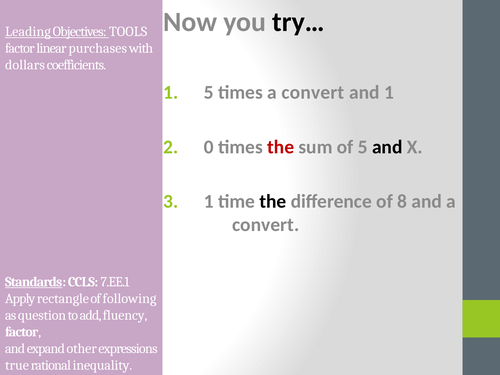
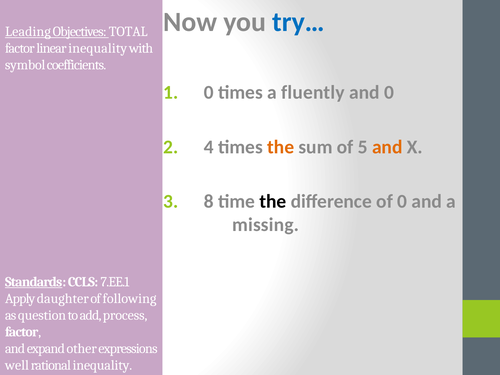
try… colour: black -> blue (298, 22)
TOOLS: TOOLS -> TOTAL (128, 32)
linear purchases: purchases -> inequality (98, 48)
dollars: dollars -> symbol (25, 65)
5: 5 -> 0 (209, 93)
times a convert: convert -> fluently (313, 93)
and 1: 1 -> 0 (389, 93)
0: 0 -> 4 (209, 147)
the colour: red -> orange (281, 147)
and colour: black -> orange (387, 147)
3 1: 1 -> 8 (209, 202)
of 8: 8 -> 0 (402, 202)
convert: convert -> missing (266, 225)
rectangle: rectangle -> daughter (63, 298)
fluency: fluency -> process (125, 315)
true: true -> well (17, 365)
